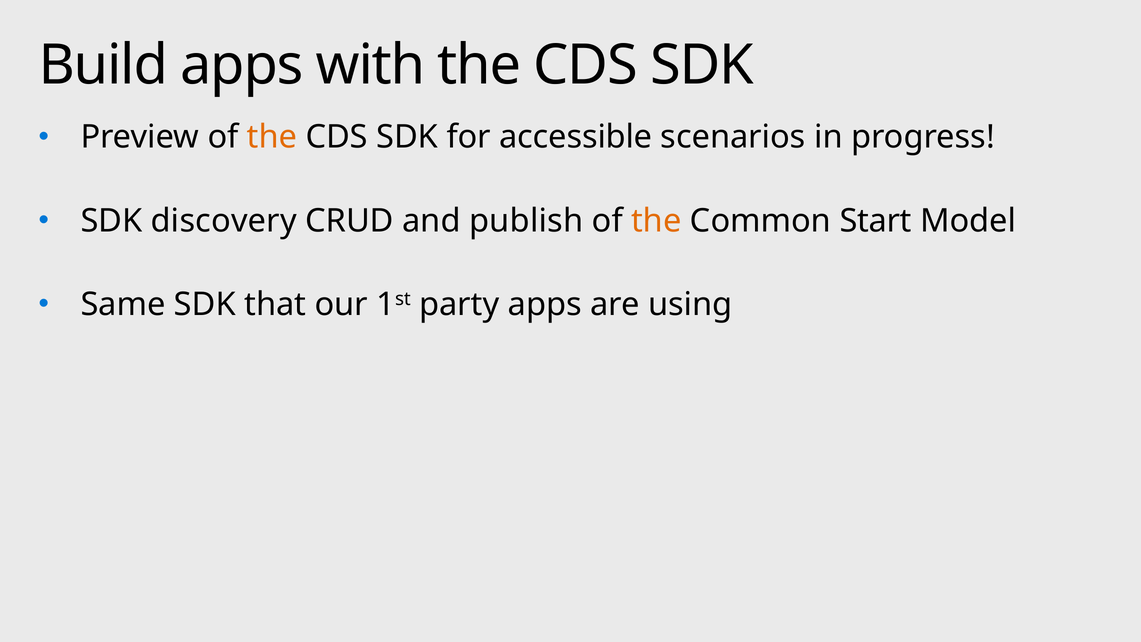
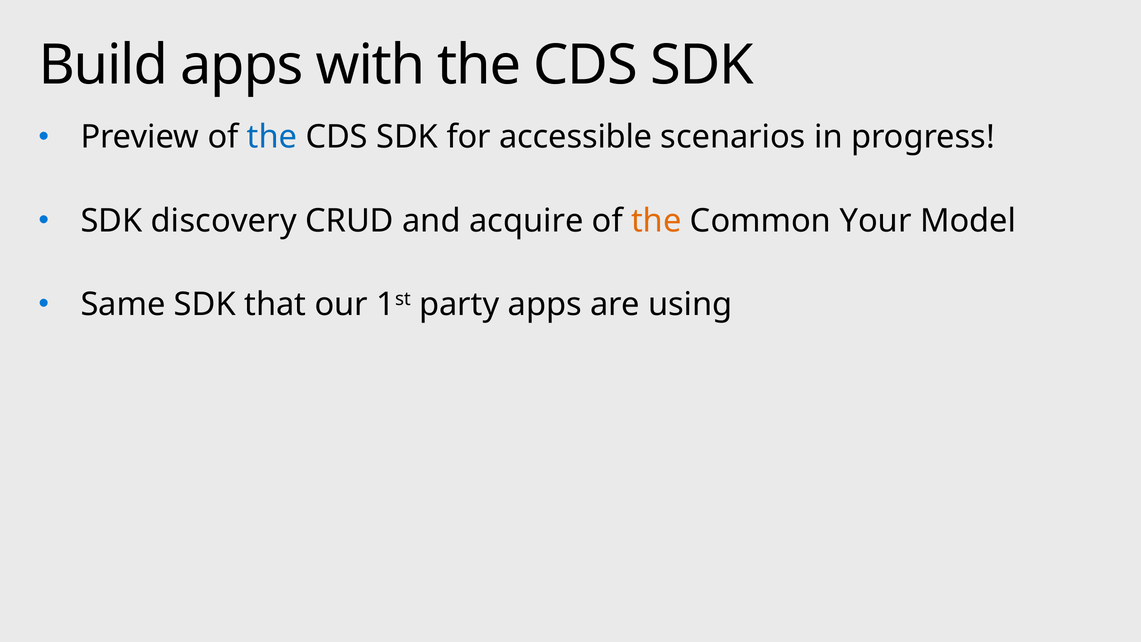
the colour: orange -> blue (272, 137)
publish: publish -> acquire (526, 221)
Start: Start -> Your (875, 221)
